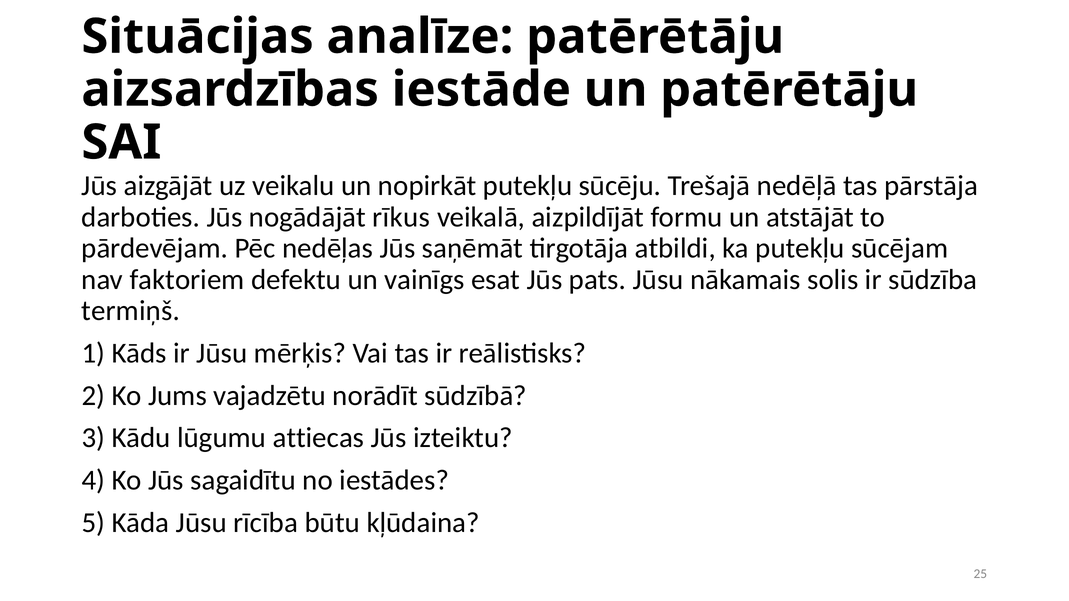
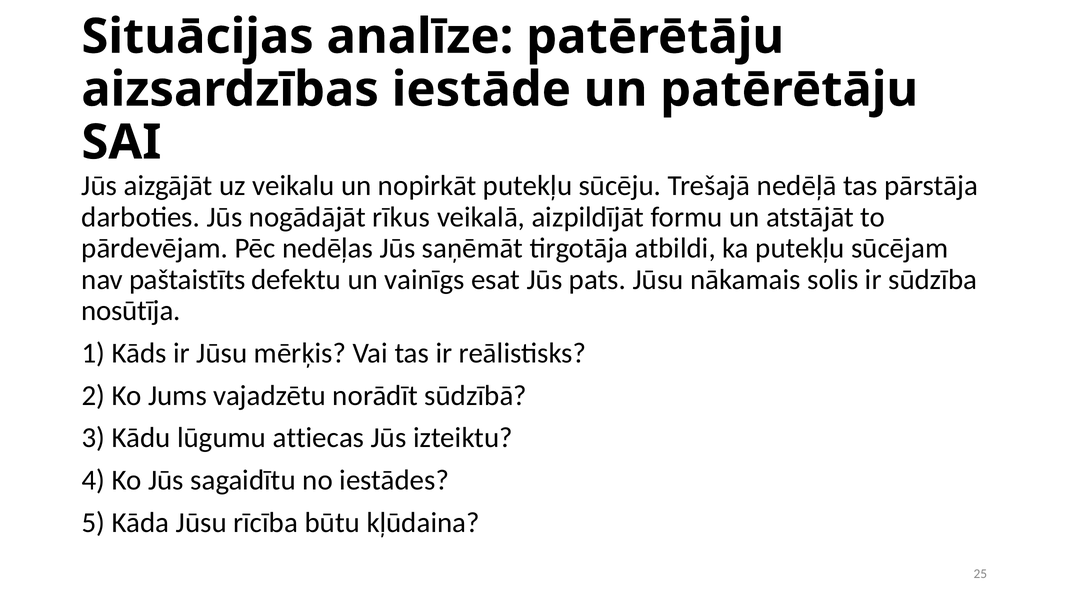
faktoriem: faktoriem -> paštaistīts (187, 280)
termiņš: termiņš -> nosūtīja (131, 311)
